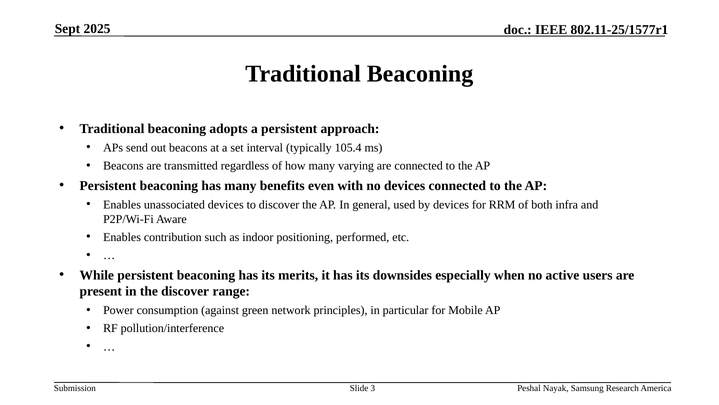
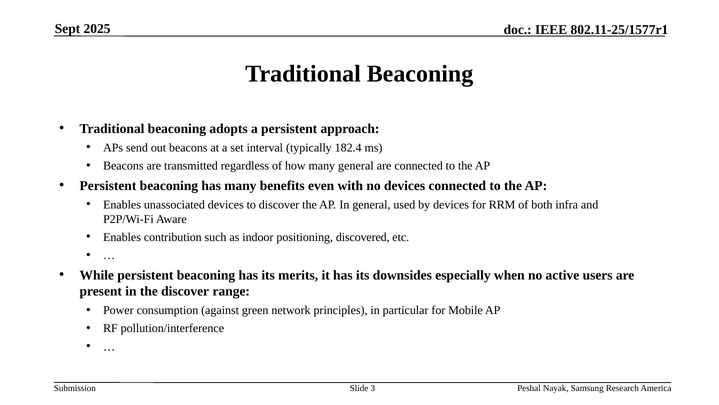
105.4: 105.4 -> 182.4 (348, 147)
many varying: varying -> general (356, 166)
performed: performed -> discovered (363, 237)
